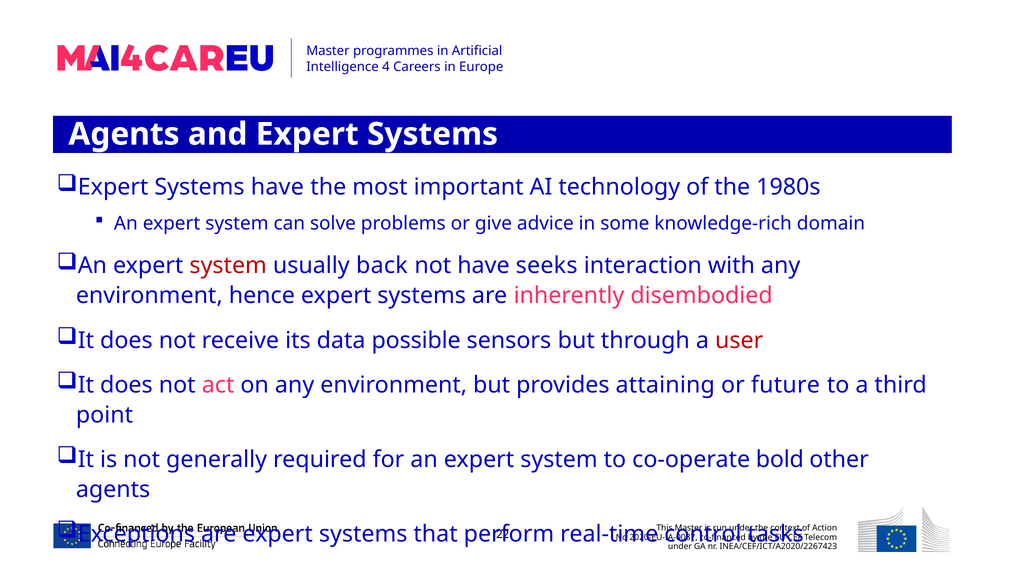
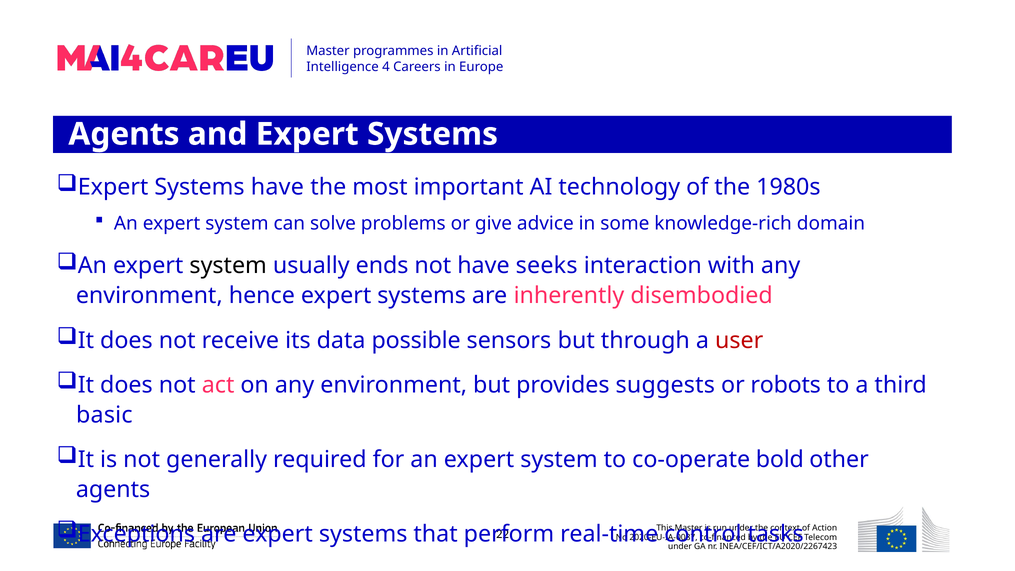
system colour: red -> black (228, 266)
back: back -> ends (382, 266)
attaining: attaining -> suggests (665, 385)
future: future -> robots (786, 385)
point: point -> basic (104, 415)
